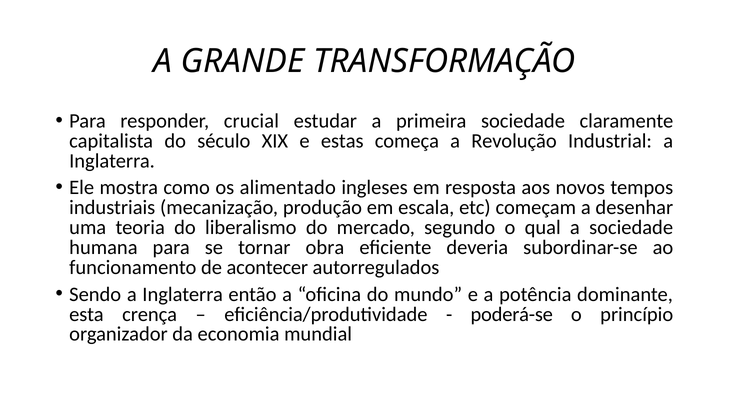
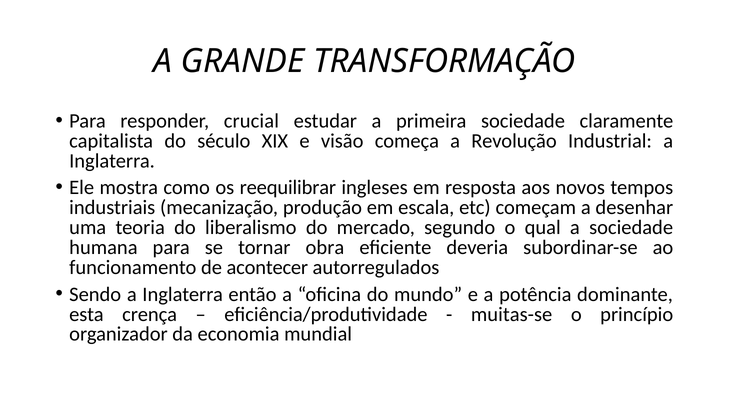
estas: estas -> visão (342, 141)
alimentado: alimentado -> reequilibrar (288, 188)
poderá-se: poderá-se -> muitas-se (512, 314)
